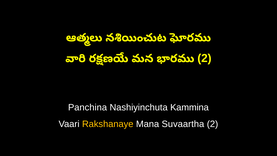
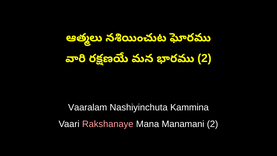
Panchina: Panchina -> Vaaralam (88, 107)
Rakshanaye colour: yellow -> pink (108, 124)
Suvaartha: Suvaartha -> Manamani (183, 124)
